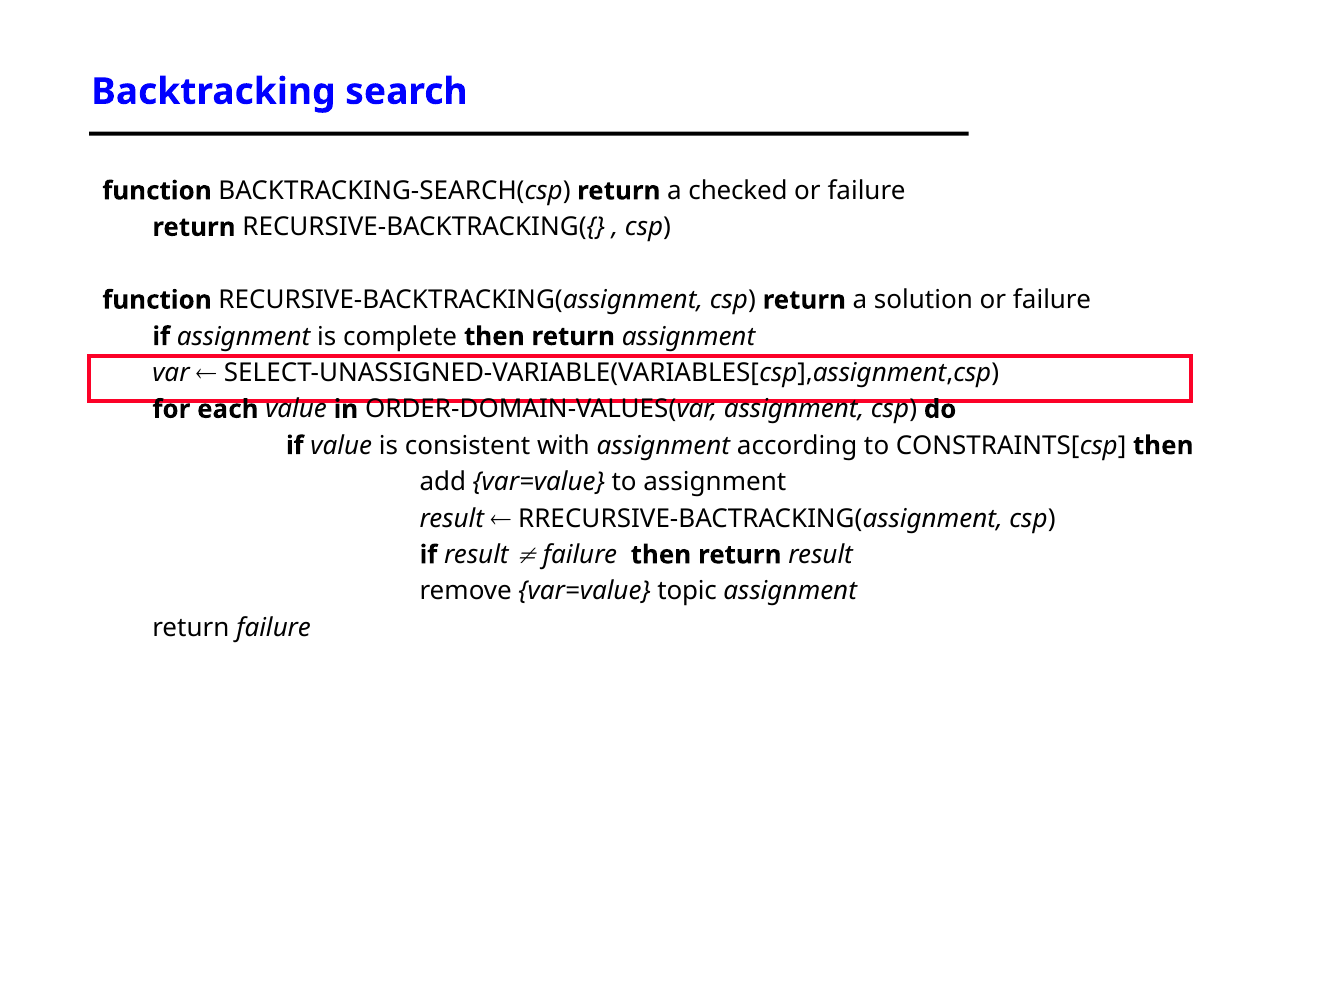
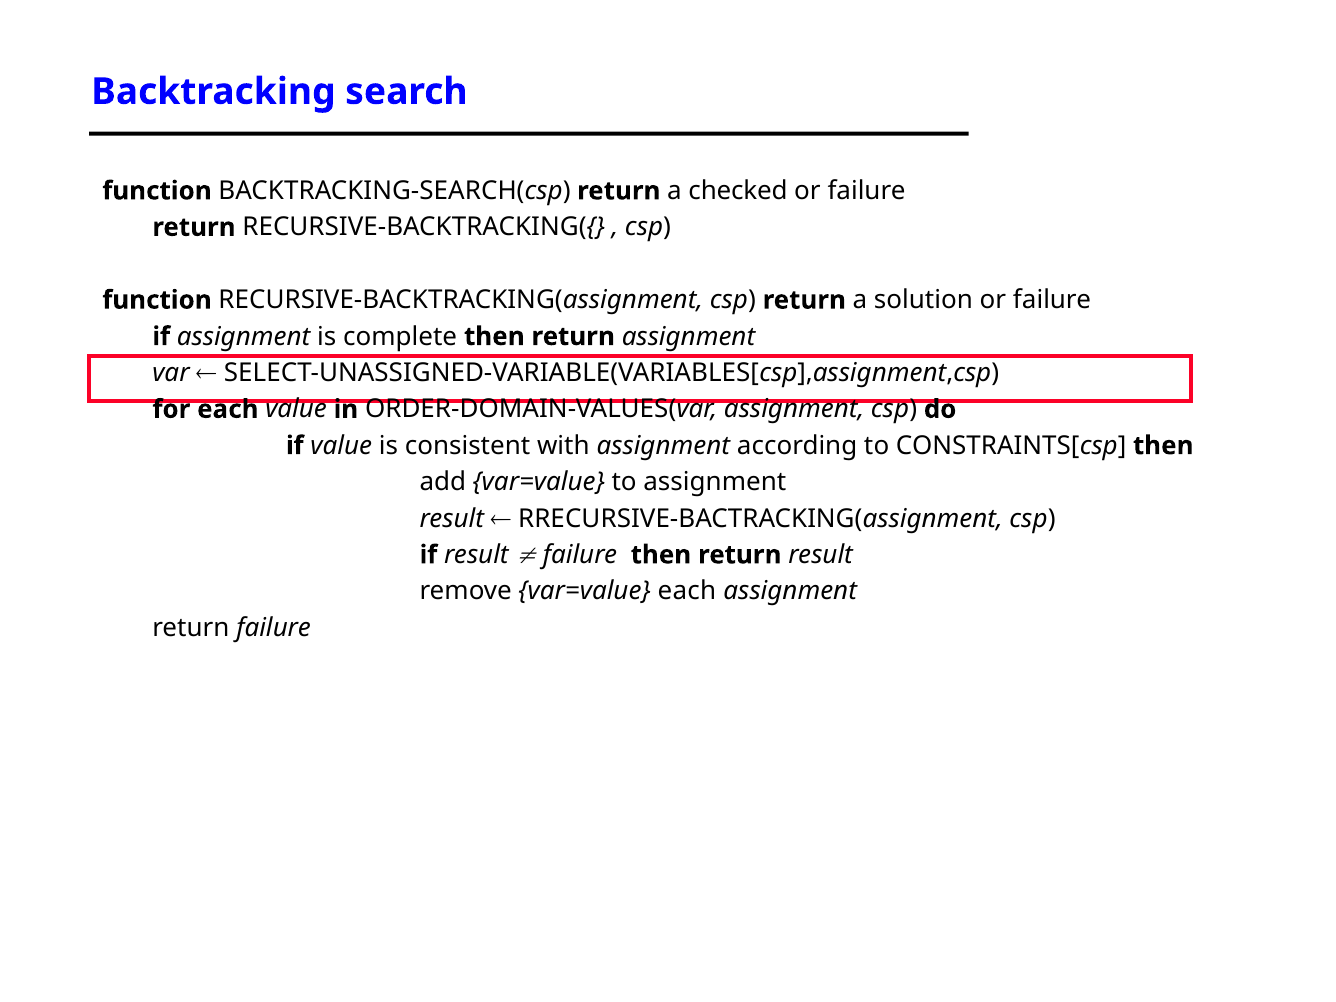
var=value topic: topic -> each (687, 591)
